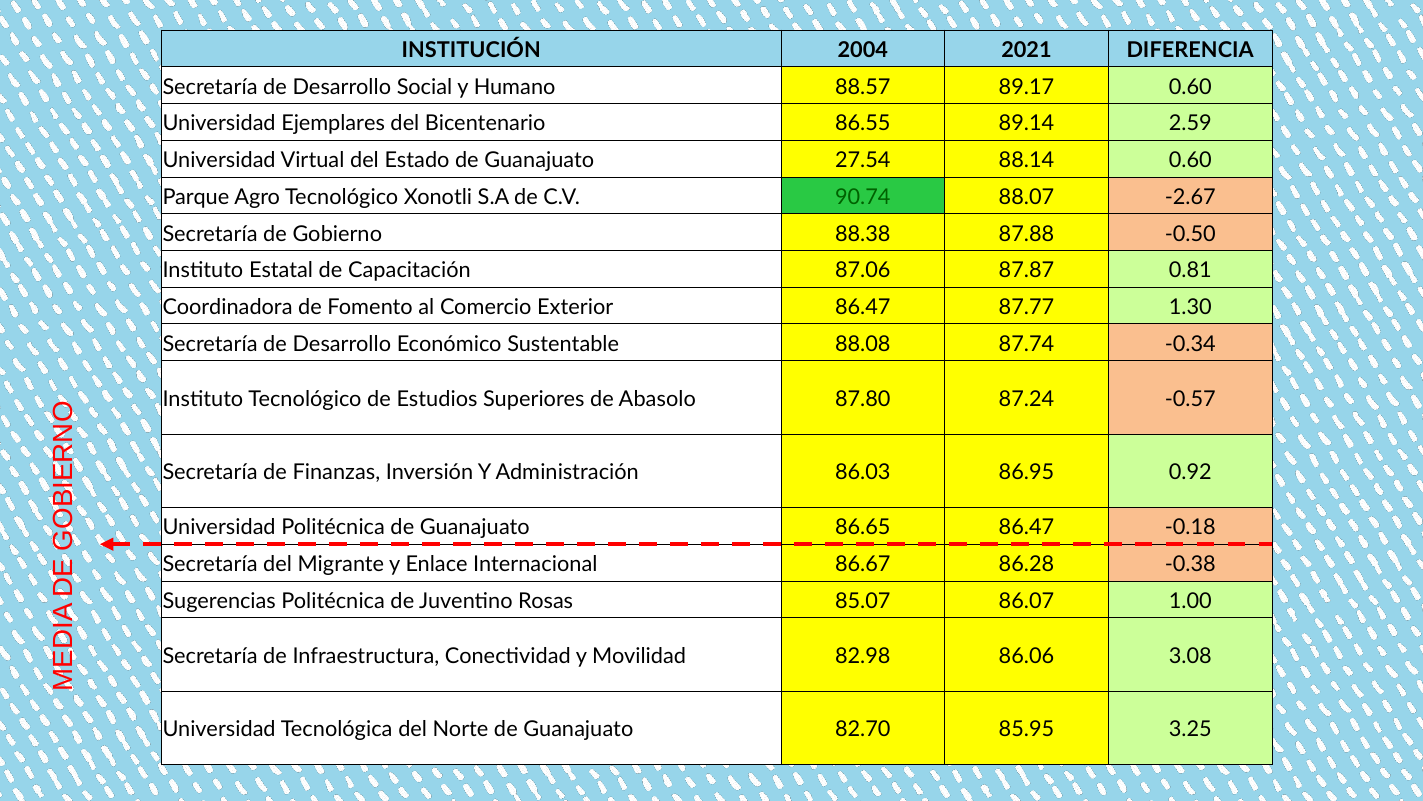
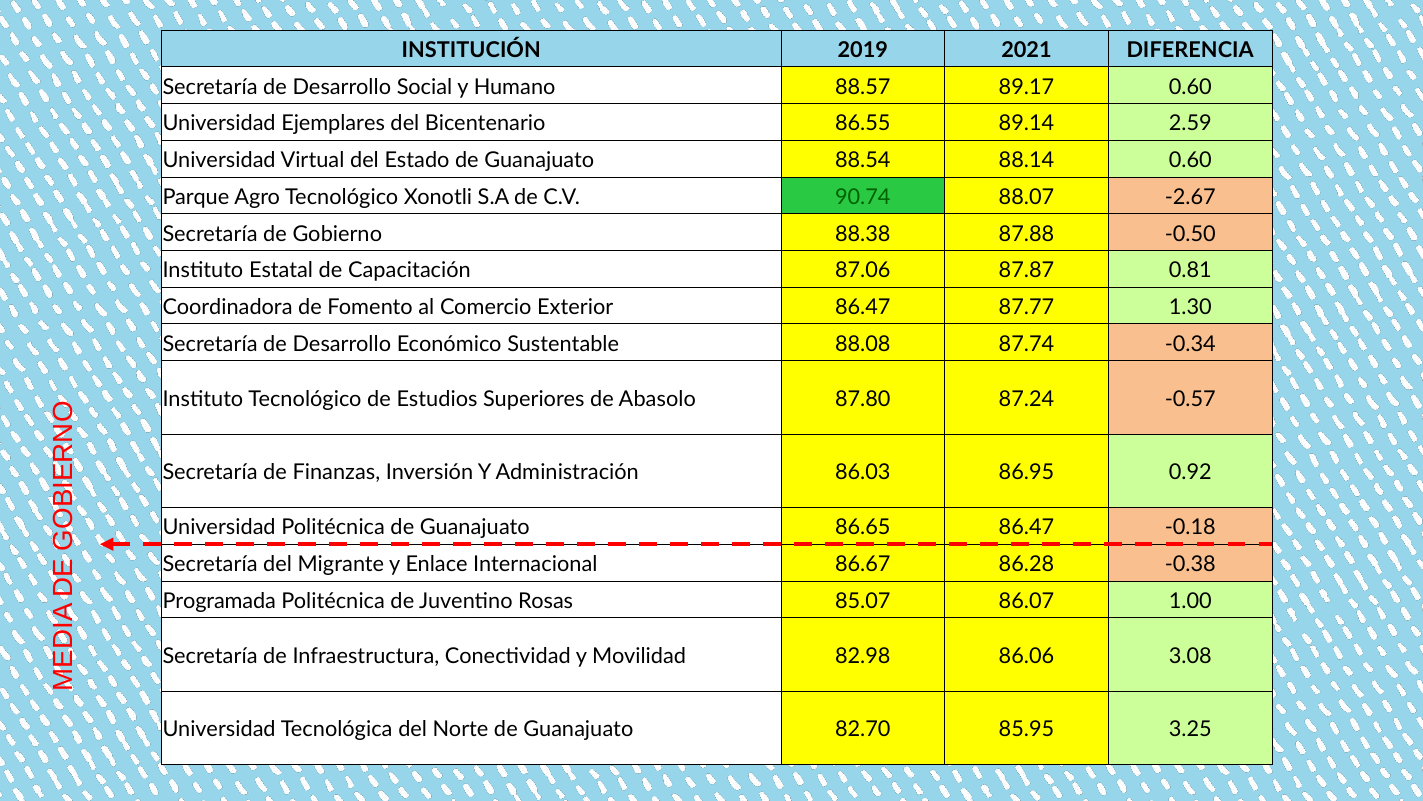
2004: 2004 -> 2019 (863, 50)
27.54: 27.54 -> 88.54 (863, 160)
Sugerencias: Sugerencias -> Programada (219, 601)
